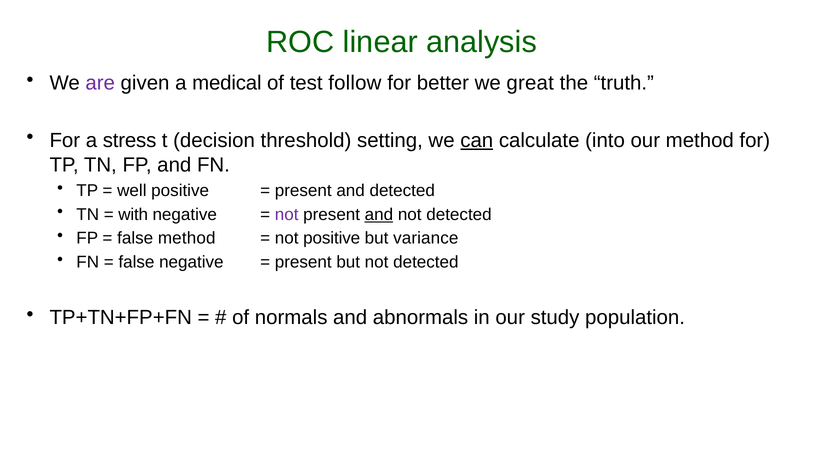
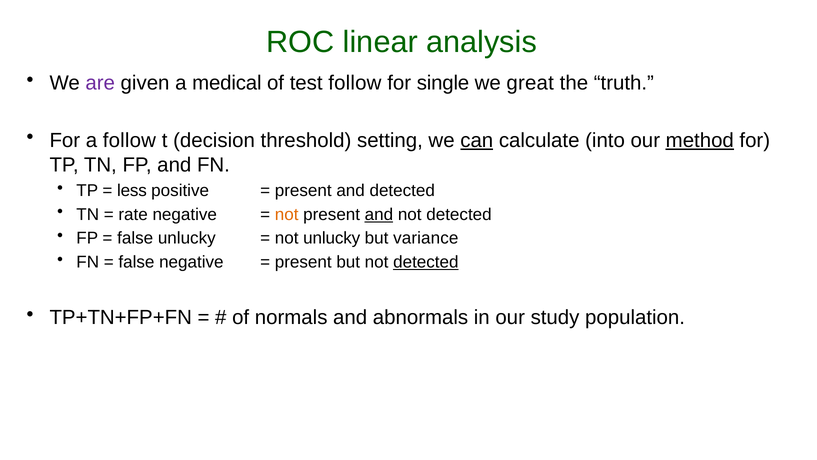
better: better -> single (443, 83)
a stress: stress -> follow (129, 140)
method underline: none -> present (700, 140)
well: well -> less (132, 190)
with: with -> rate (133, 214)
not colour: purple -> orange (287, 214)
false method: method -> unlucky (187, 238)
not positive: positive -> unlucky (332, 238)
detected underline: none -> present (426, 262)
